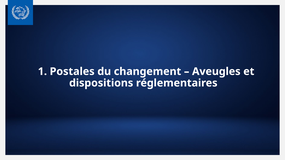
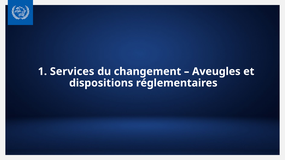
Postales: Postales -> Services (72, 72)
